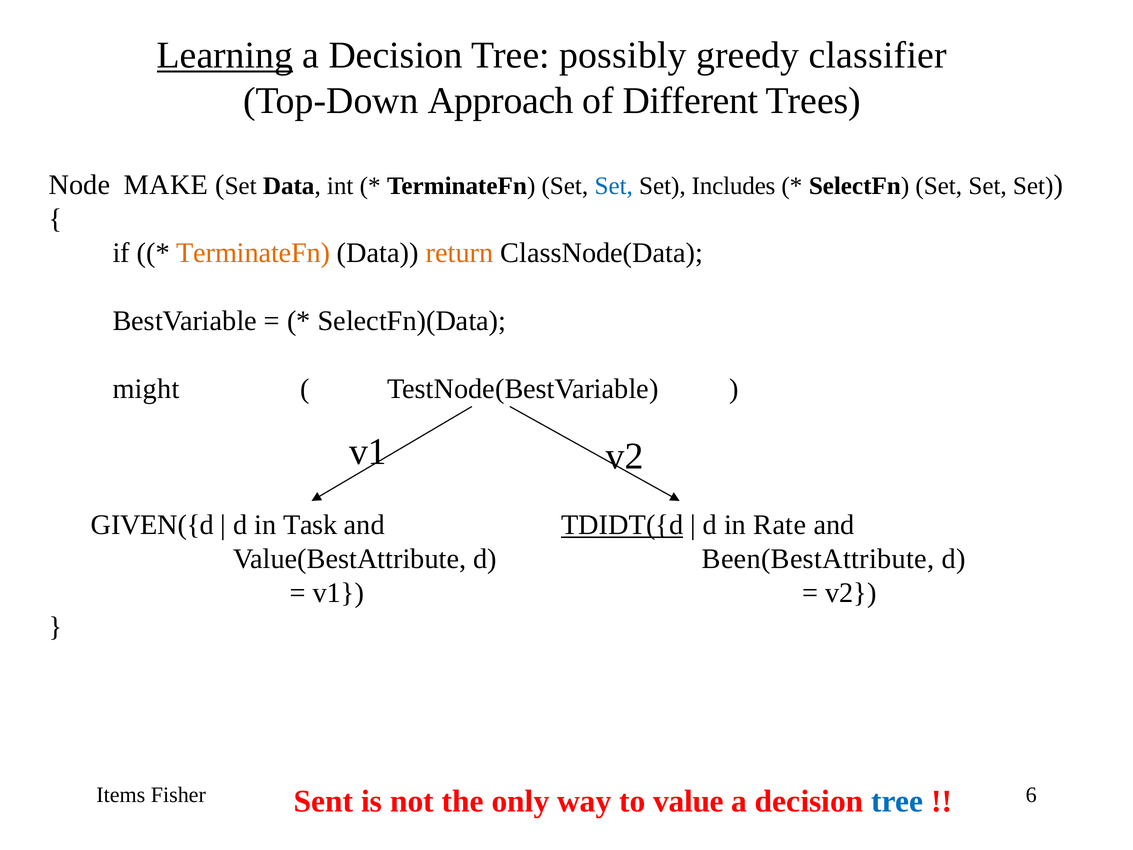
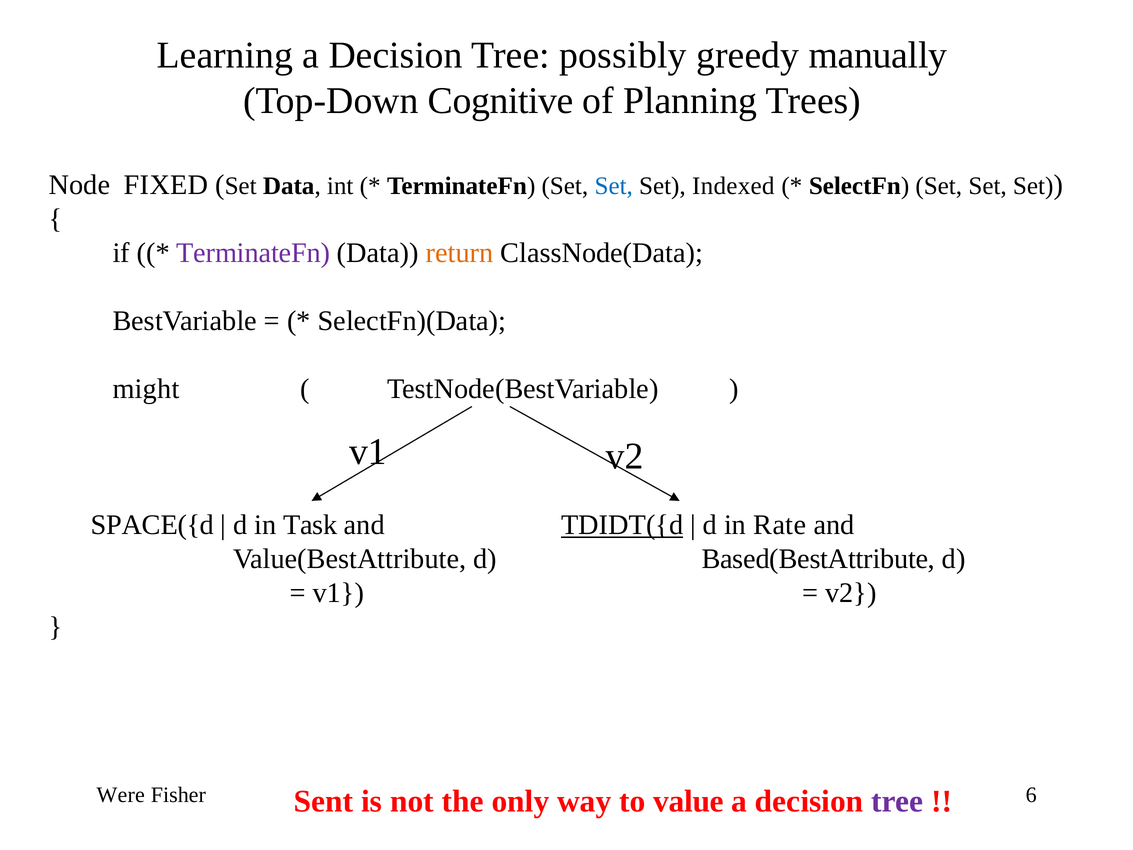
Learning underline: present -> none (225, 55)
classifier: classifier -> manually (878, 55)
Approach: Approach -> Cognitive (501, 101)
Different: Different -> Planning (690, 101)
MAKE: MAKE -> FIXED (166, 185)
Includes: Includes -> Indexed (733, 186)
TerminateFn colour: orange -> purple (253, 253)
GIVEN({d: GIVEN({d -> SPACE({d (152, 525)
Been(BestAttribute: Been(BestAttribute -> Based(BestAttribute (818, 559)
Items: Items -> Were (121, 795)
tree colour: blue -> purple (897, 801)
